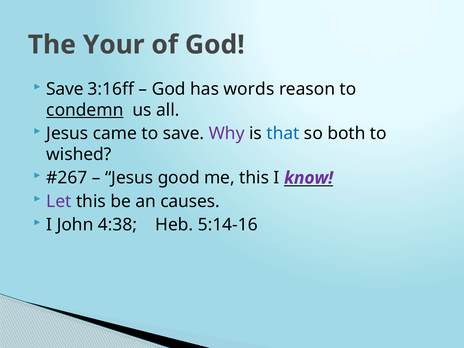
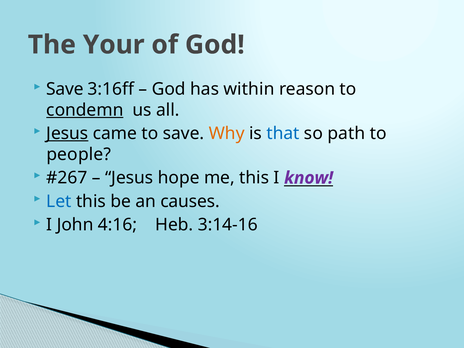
words: words -> within (249, 89)
Jesus underline: none -> present (67, 133)
Why colour: purple -> orange (227, 133)
both: both -> path (346, 133)
wished: wished -> people (79, 154)
good: good -> hope (179, 178)
Let colour: purple -> blue (59, 201)
4:38: 4:38 -> 4:16 (118, 225)
5:14-16: 5:14-16 -> 3:14-16 (228, 225)
